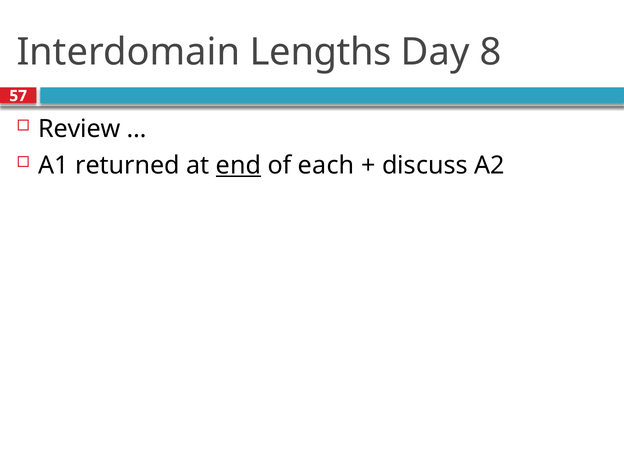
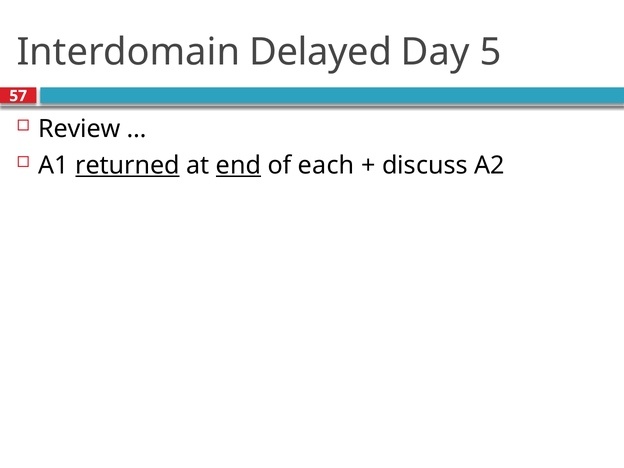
Lengths: Lengths -> Delayed (321, 52)
8: 8 -> 5 (490, 52)
returned underline: none -> present (127, 165)
